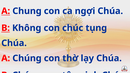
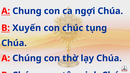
Không: Không -> Xuyến (27, 28)
